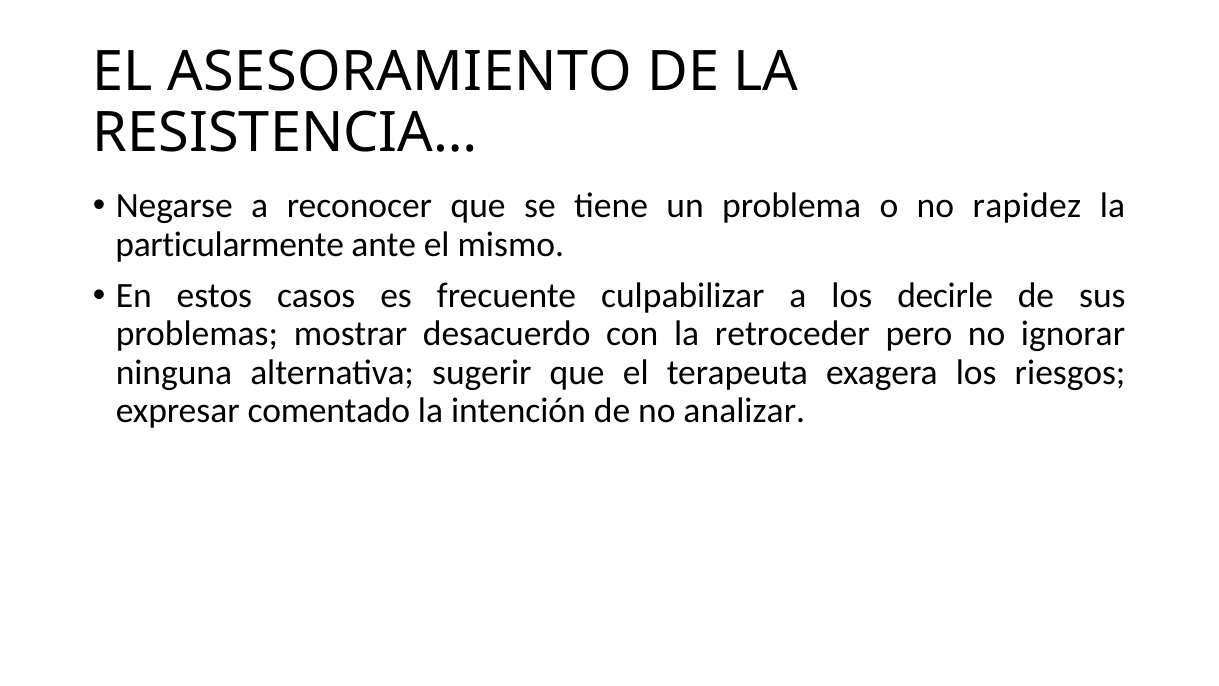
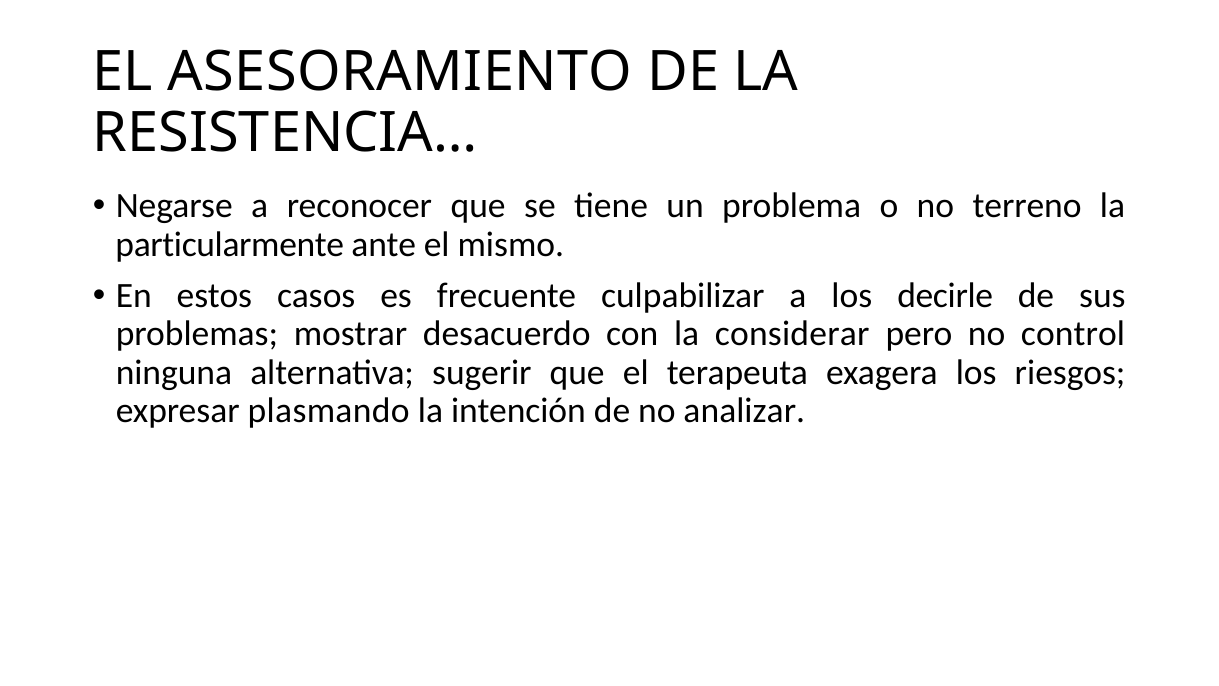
rapidez: rapidez -> terreno (1027, 206)
retroceder: retroceder -> considerar (792, 334)
ignorar: ignorar -> control (1073, 334)
comentado: comentado -> plasmando (329, 411)
